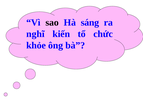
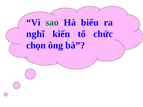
sao colour: black -> green (52, 23)
sáng: sáng -> biếu (90, 23)
khỏe: khỏe -> chọn (36, 45)
